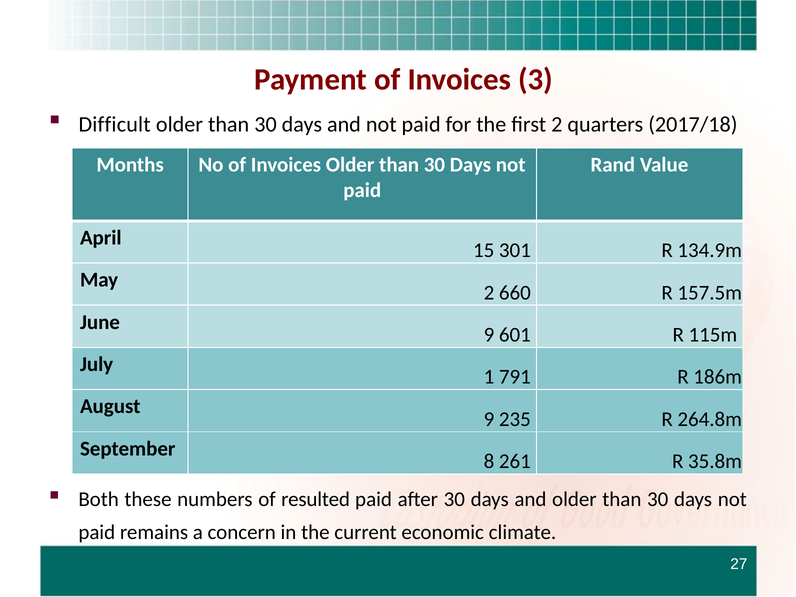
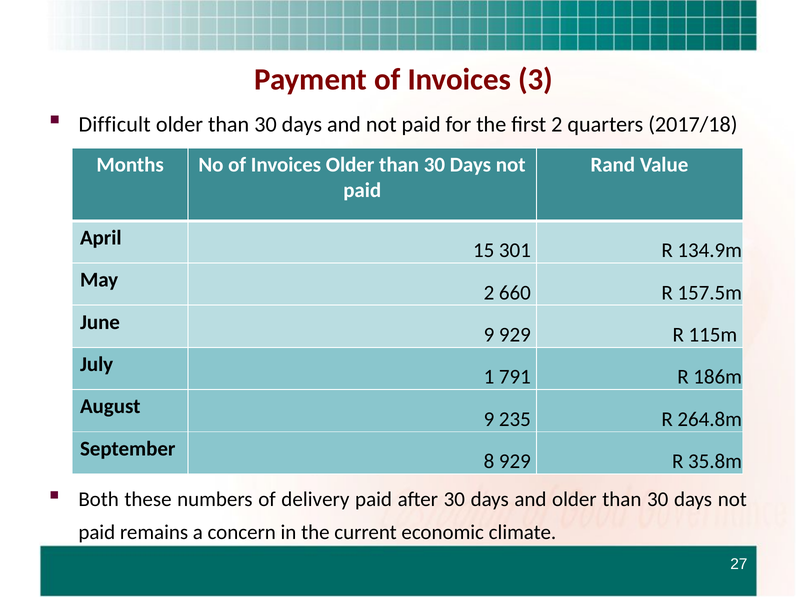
9 601: 601 -> 929 (515, 335)
8 261: 261 -> 929 (515, 461)
resulted: resulted -> delivery (315, 500)
